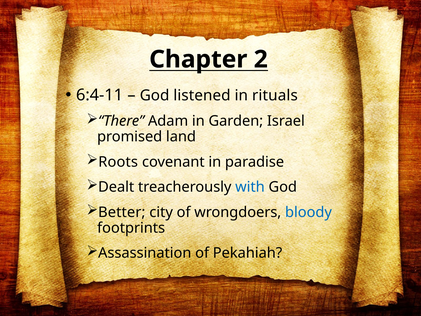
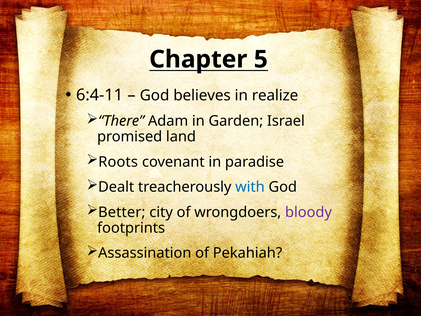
2: 2 -> 5 (261, 59)
listened: listened -> believes (202, 95)
rituals: rituals -> realize (275, 95)
bloody colour: blue -> purple (308, 212)
